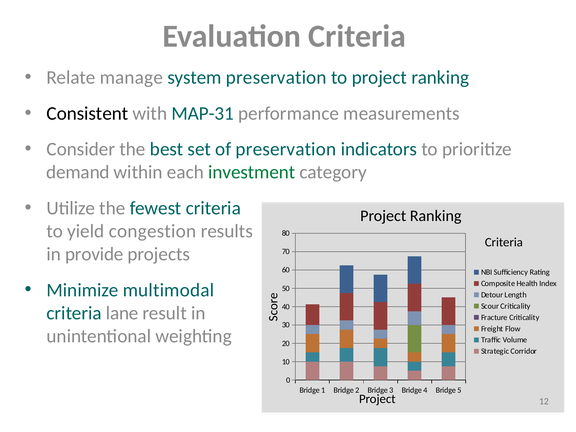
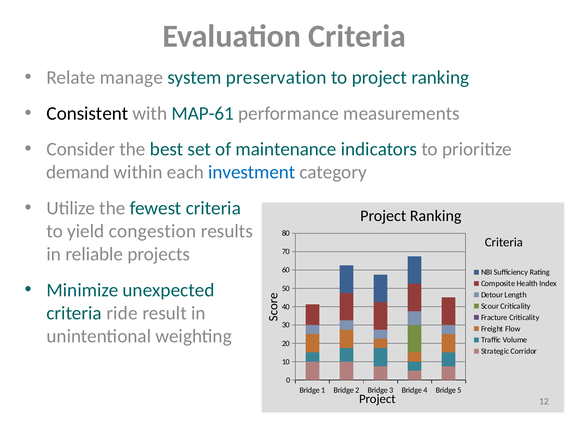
MAP-31: MAP-31 -> MAP-61 (203, 113)
of preservation: preservation -> maintenance (286, 149)
investment colour: green -> blue (252, 172)
provide: provide -> reliable (94, 254)
multimodal: multimodal -> unexpected (169, 290)
lane: lane -> ride (122, 313)
